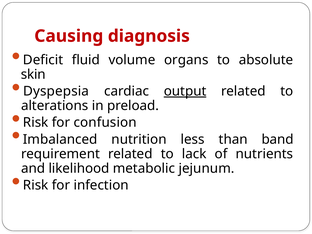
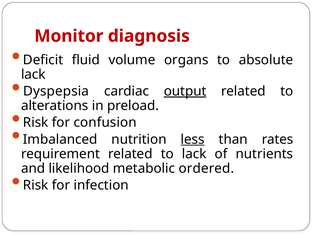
Causing: Causing -> Monitor (69, 36)
skin: skin -> lack (33, 74)
less underline: none -> present (193, 139)
band: band -> rates (278, 139)
jejunum: jejunum -> ordered (206, 168)
